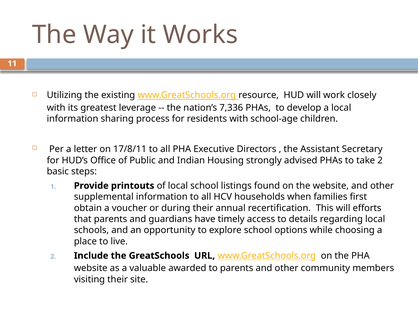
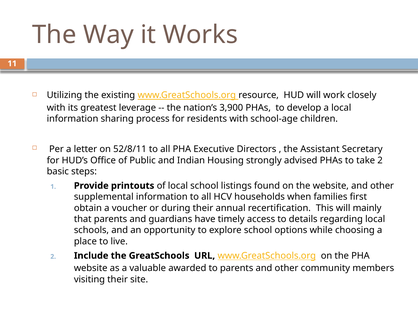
7,336: 7,336 -> 3,900 (231, 108)
17/8/11: 17/8/11 -> 52/8/11 (130, 149)
efforts: efforts -> mainly (367, 208)
